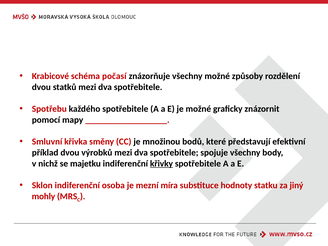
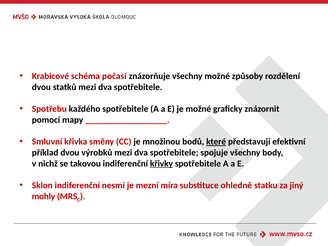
které underline: none -> present (216, 142)
majetku: majetku -> takovou (85, 164)
osoba: osoba -> nesmí (113, 185)
hodnoty: hodnoty -> ohledně (236, 185)
